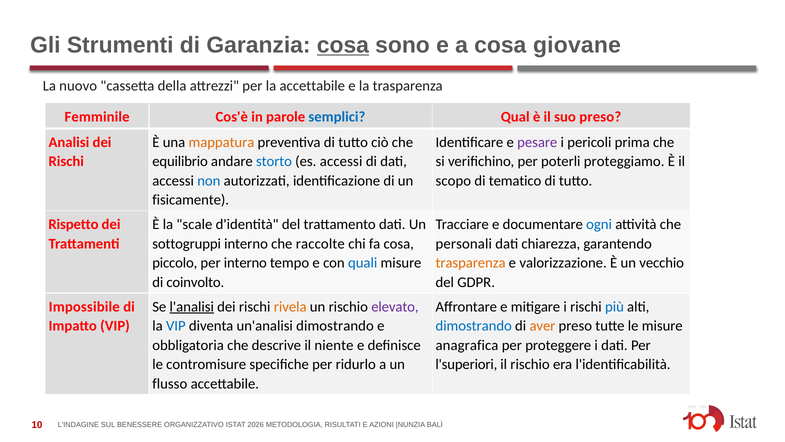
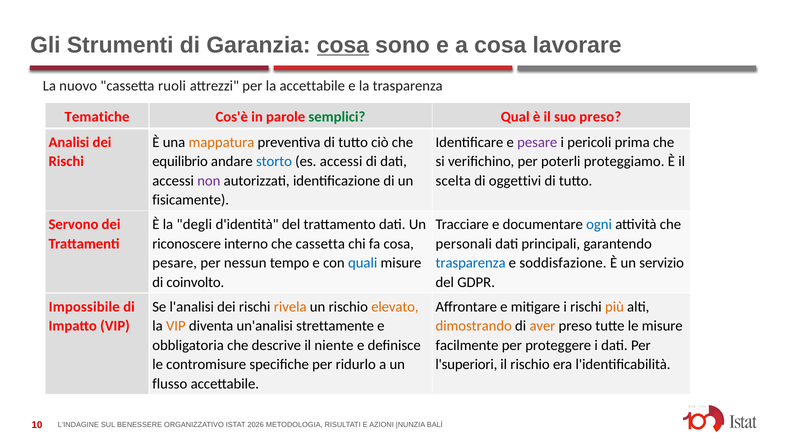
giovane: giovane -> lavorare (577, 45)
della: della -> ruoli (172, 86)
Femminile: Femminile -> Tematiche (97, 117)
semplici colour: blue -> green (337, 117)
non colour: blue -> purple (209, 181)
scopo: scopo -> scelta (453, 181)
tematico: tematico -> oggettivi (515, 181)
Rispetto: Rispetto -> Servono (73, 224)
scale: scale -> degli (194, 224)
sottogruppi: sottogruppi -> riconoscere (187, 244)
che raccolte: raccolte -> cassetta (320, 244)
chiarezza: chiarezza -> principali (551, 244)
piccolo: piccolo -> pesare (175, 263)
per interno: interno -> nessun (245, 263)
trasparenza colour: orange -> blue (471, 263)
valorizzazione: valorizzazione -> soddisfazione (563, 263)
vecchio: vecchio -> servizio (662, 263)
l'analisi underline: present -> none (192, 307)
elevato colour: purple -> orange (395, 307)
più colour: blue -> orange (614, 307)
VIP colour: blue -> orange (176, 326)
un'analisi dimostrando: dimostrando -> strettamente (335, 326)
dimostrando colour: blue -> orange (474, 326)
anagrafica: anagrafica -> facilmente (467, 345)
